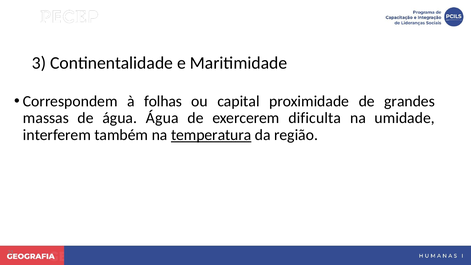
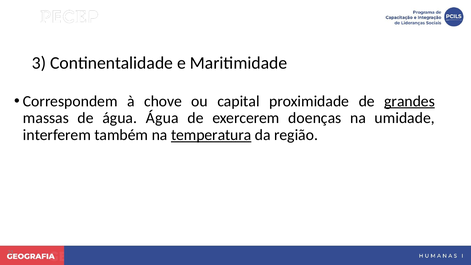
folhas: folhas -> chove (163, 101)
grandes underline: none -> present (410, 101)
dificulta: dificulta -> doenças (315, 118)
